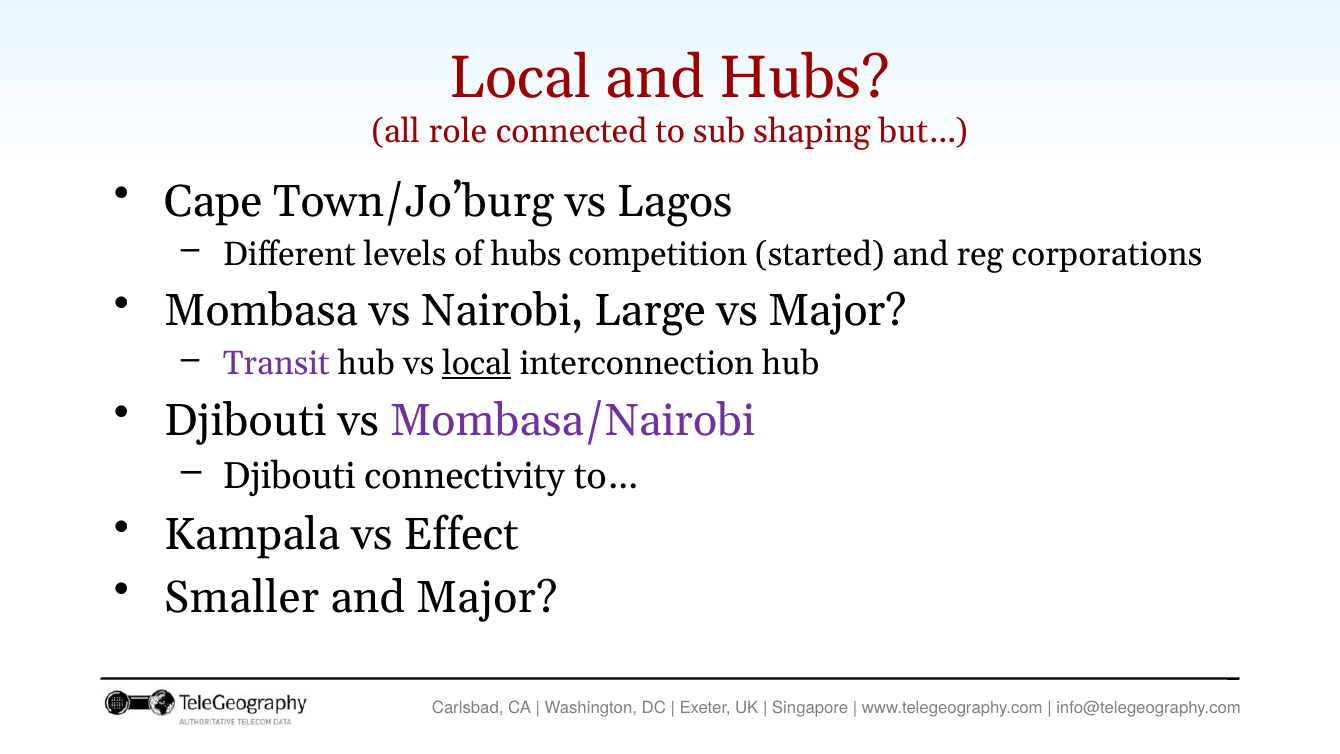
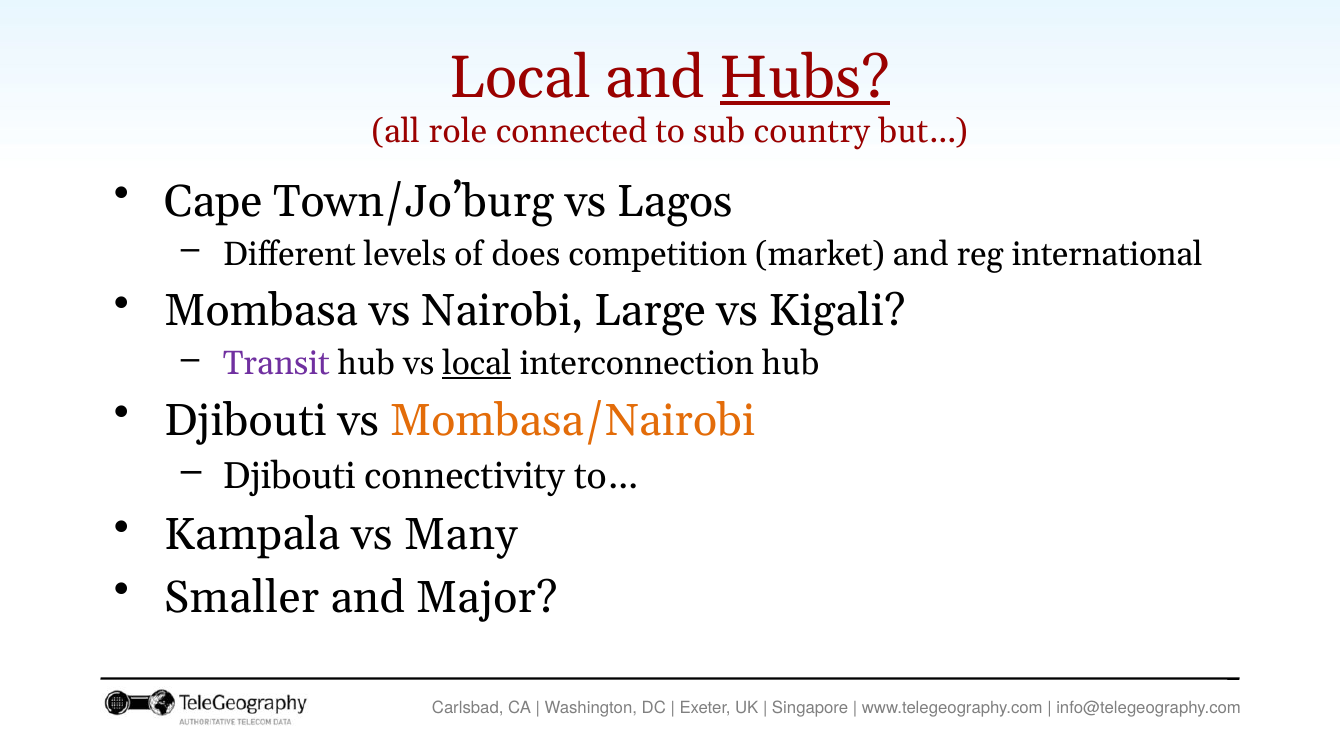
Hubs underline: none -> present (805, 78)
shaping: shaping -> country (812, 132)
of hubs: hubs -> does (526, 254)
started: started -> market (820, 254)
corporations: corporations -> international (1107, 254)
vs Major: Major -> Kigali (837, 311)
Mombasa/Nairobi colour: purple -> orange (573, 420)
Effect: Effect -> Many (461, 535)
